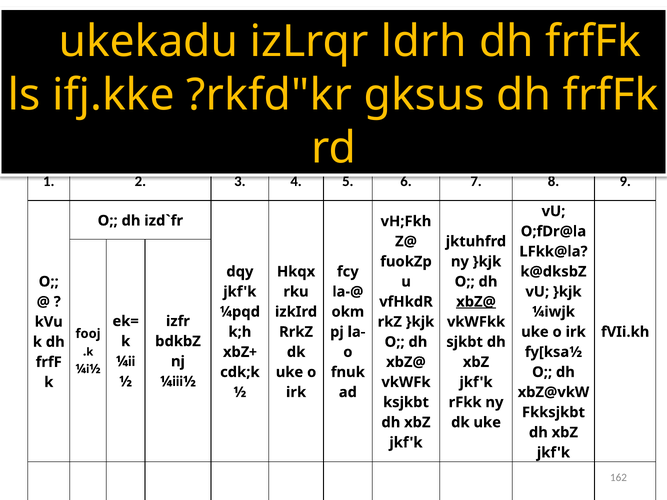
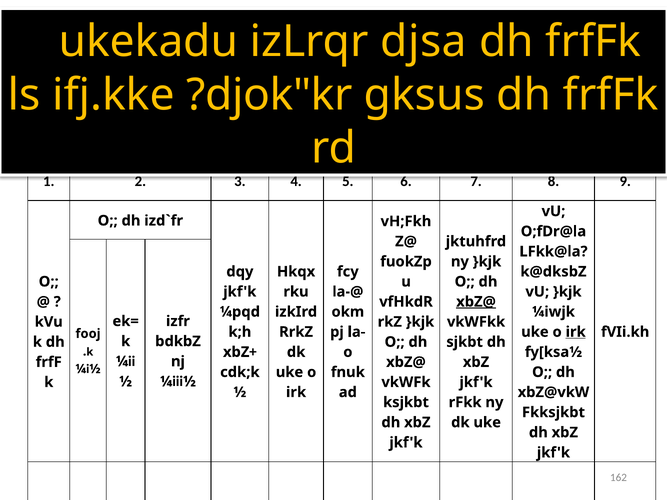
ldrh: ldrh -> djsa (424, 42)
?rkfd"kr: ?rkfd"kr -> ?djok"kr (269, 95)
irk underline: none -> present (576, 332)
